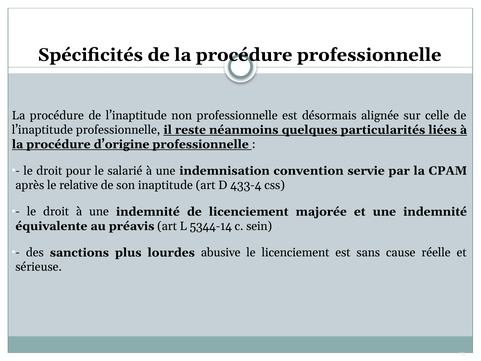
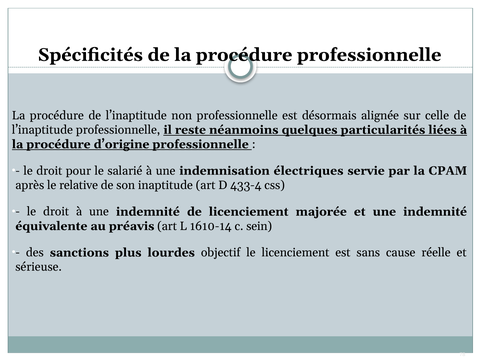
convention: convention -> électriques (309, 171)
5344-14: 5344-14 -> 1610-14 (211, 226)
abusive: abusive -> objectif (221, 252)
